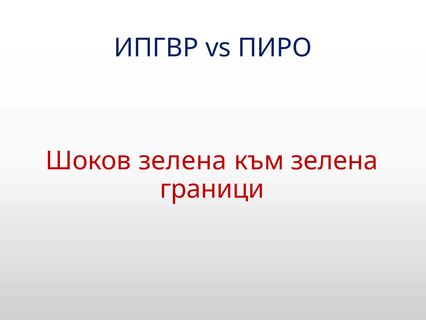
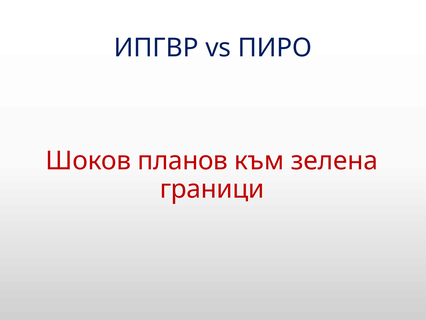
Шоков зелена: зелена -> планов (183, 161)
